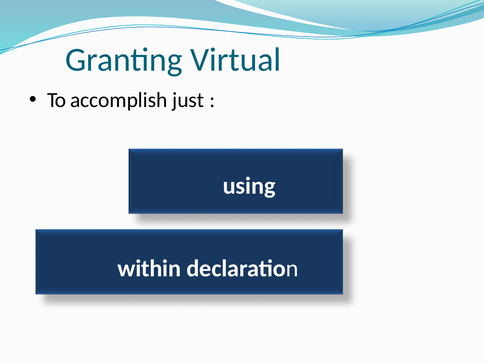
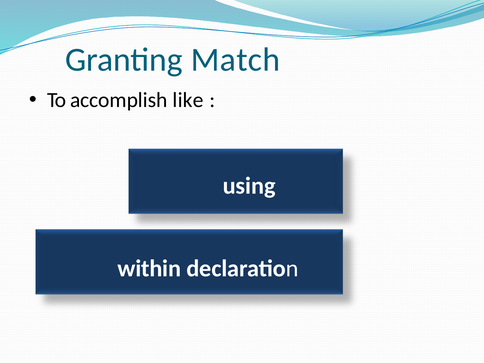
Virtual: Virtual -> Match (236, 60)
just: just -> like (188, 100)
